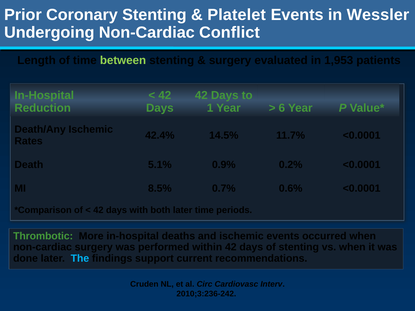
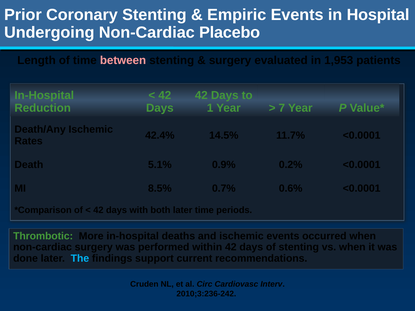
Platelet: Platelet -> Empiric (237, 15)
Wessler: Wessler -> Hospital (378, 15)
Conflict: Conflict -> Placebo (230, 32)
between colour: light green -> pink (123, 60)
6: 6 -> 7 (282, 108)
